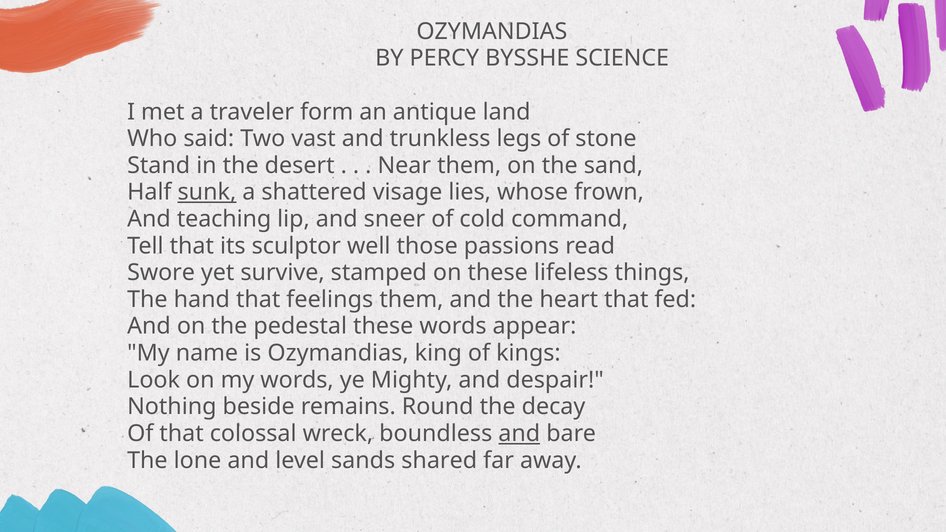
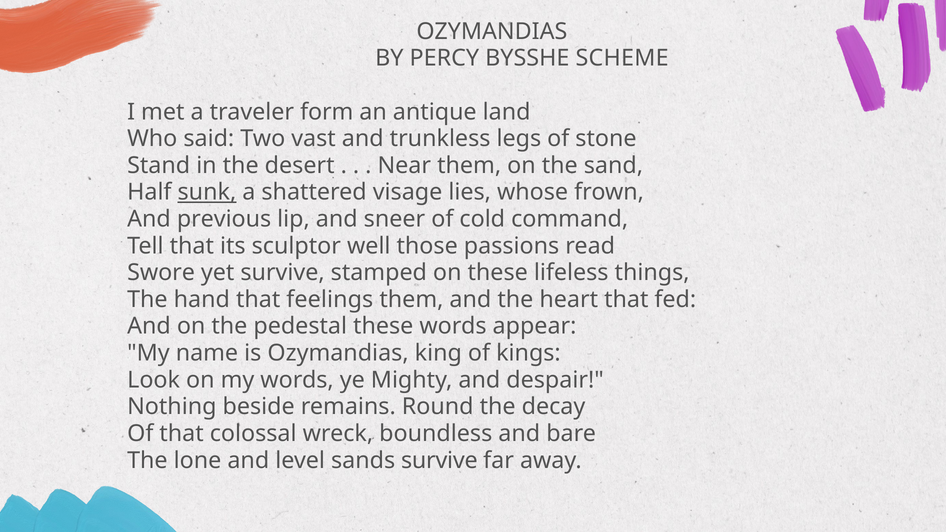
SCIENCE: SCIENCE -> SCHEME (622, 58)
teaching: teaching -> previous (224, 219)
and underline: present -> none (519, 434)
sands shared: shared -> survive (439, 460)
